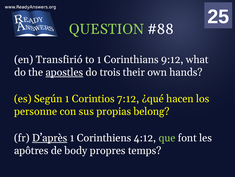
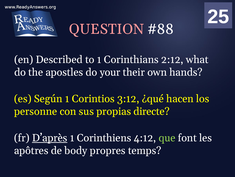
QUESTION colour: light green -> pink (106, 29)
Transfirió: Transfirió -> Described (59, 59)
9:12: 9:12 -> 2:12 (172, 59)
apostles underline: present -> none (64, 72)
trois: trois -> your (110, 72)
7:12: 7:12 -> 3:12 (128, 98)
belong: belong -> directe (151, 111)
